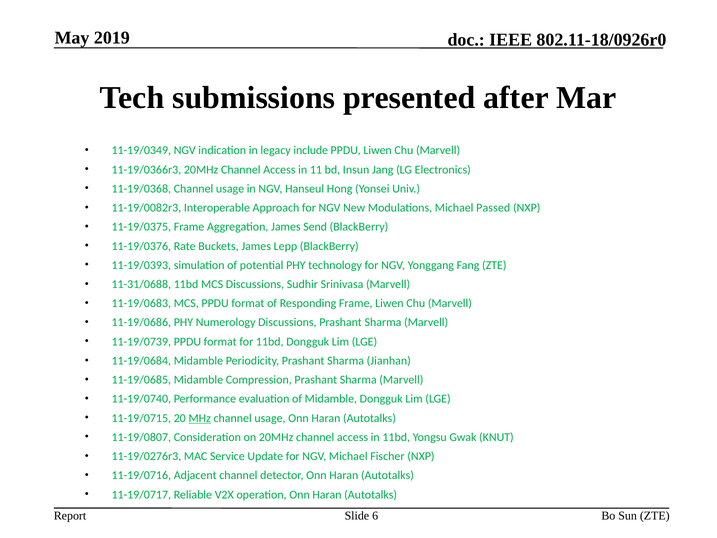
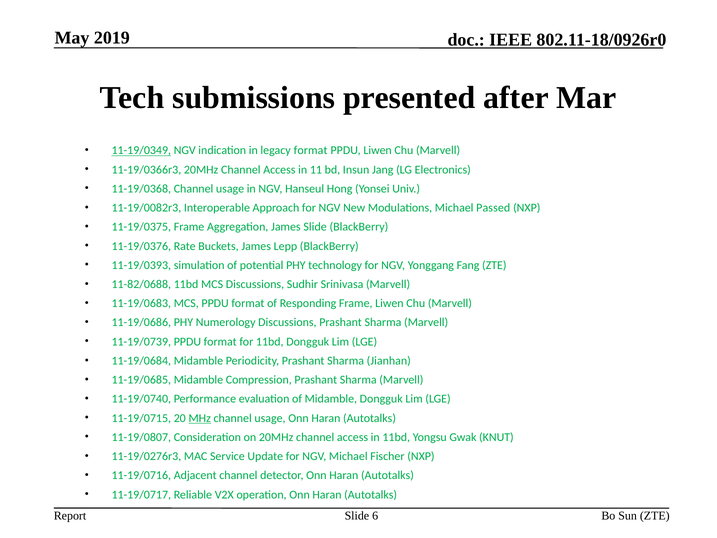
11-19/0349 underline: none -> present (141, 150)
legacy include: include -> format (311, 150)
James Send: Send -> Slide (315, 227)
11-31/0688: 11-31/0688 -> 11-82/0688 (141, 284)
